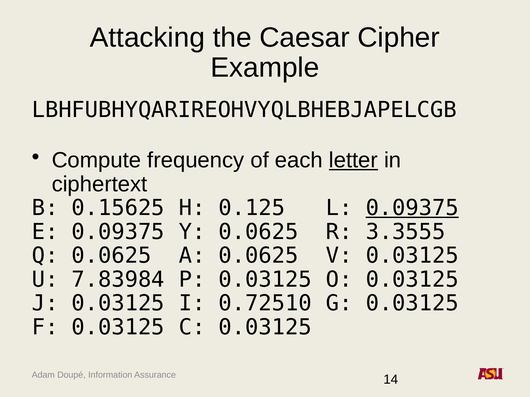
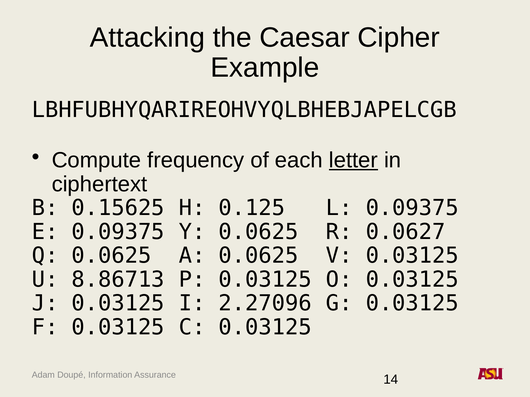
0.09375 underline: present -> none (412, 208)
3.3555: 3.3555 -> 0.0627 (406, 232)
7.83984: 7.83984 -> 8.86713 (118, 280)
0.72510: 0.72510 -> 2.27096 (265, 304)
